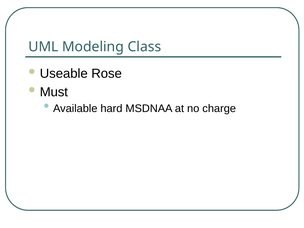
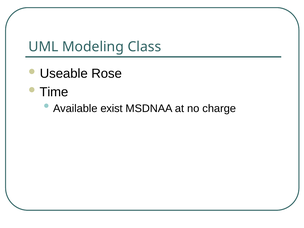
Must: Must -> Time (54, 92)
hard: hard -> exist (111, 108)
